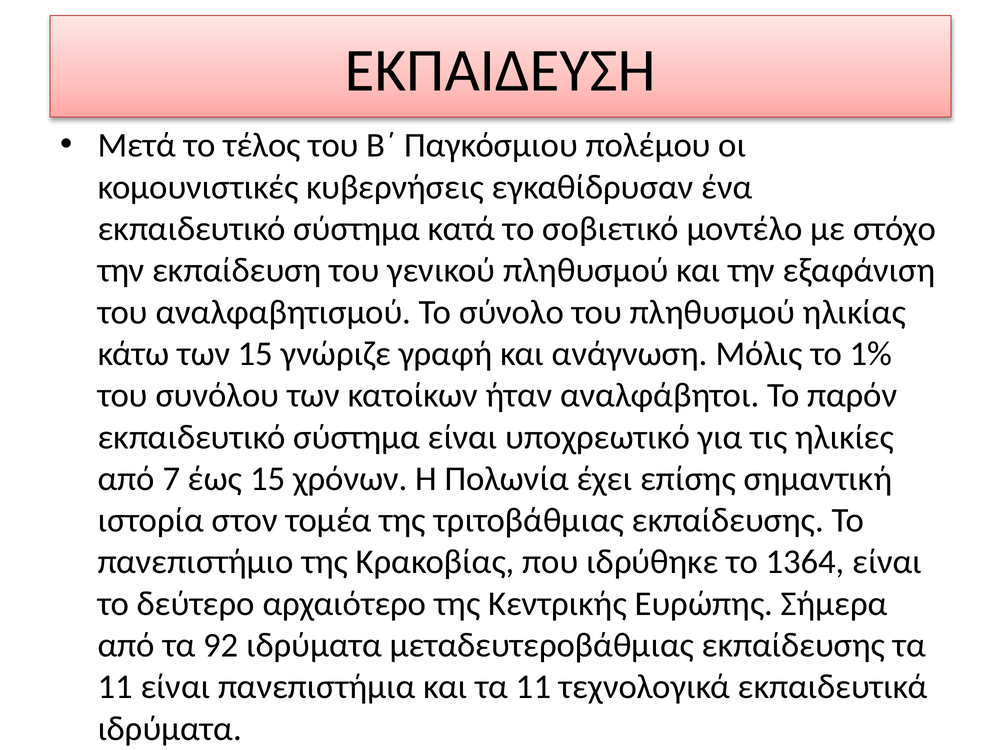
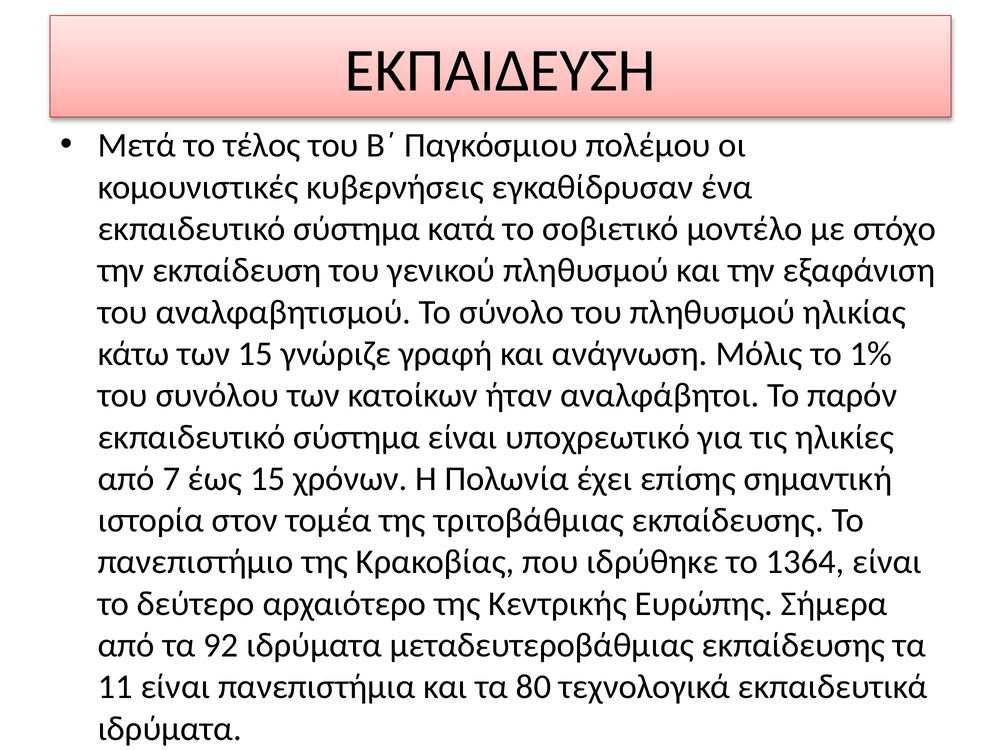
και τα 11: 11 -> 80 (534, 688)
